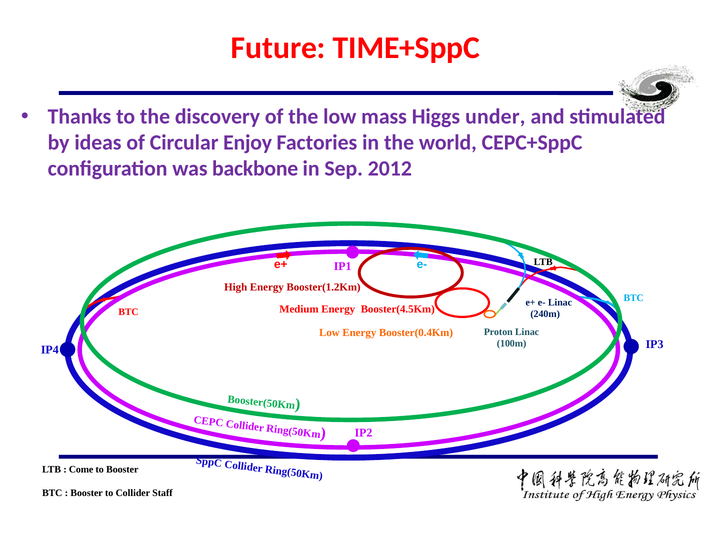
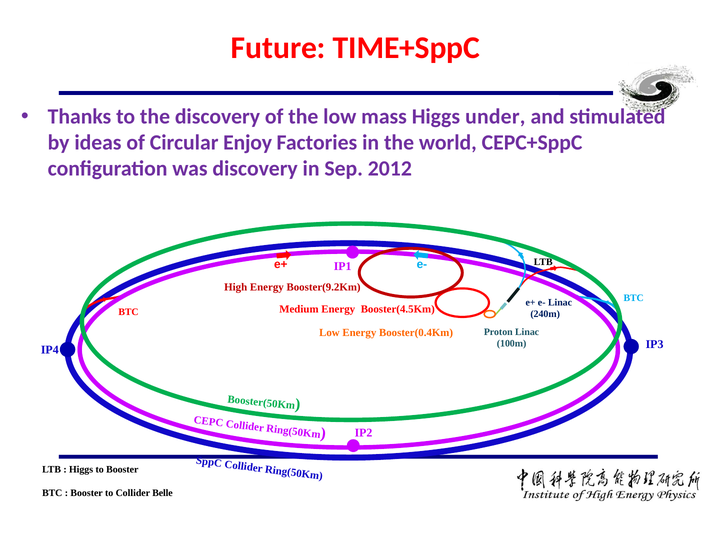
was backbone: backbone -> discovery (255, 169)
Booster(1.2Km: Booster(1.2Km -> Booster(9.2Km (324, 288)
Come: Come -> Higgs (81, 470)
Staff: Staff -> Belle (163, 493)
